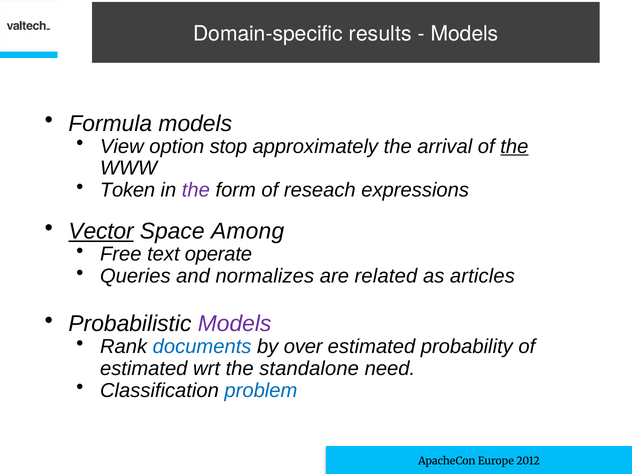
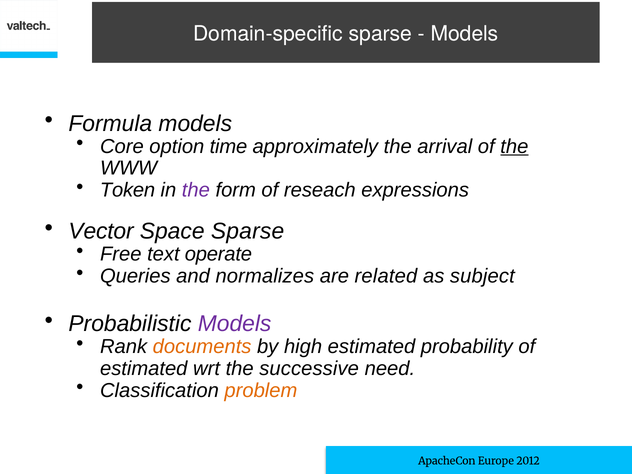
Domain-specific results: results -> sparse (380, 34)
View: View -> Core (122, 146)
stop: stop -> time (228, 146)
Vector underline: present -> none (101, 231)
Space Among: Among -> Sparse (248, 231)
articles: articles -> subject (482, 276)
documents colour: blue -> orange (202, 347)
over: over -> high (303, 347)
standalone: standalone -> successive (309, 369)
problem colour: blue -> orange (261, 390)
